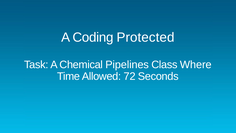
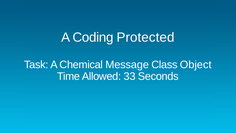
Pipelines: Pipelines -> Message (127, 65)
Where: Where -> Object (196, 65)
72: 72 -> 33 (130, 76)
